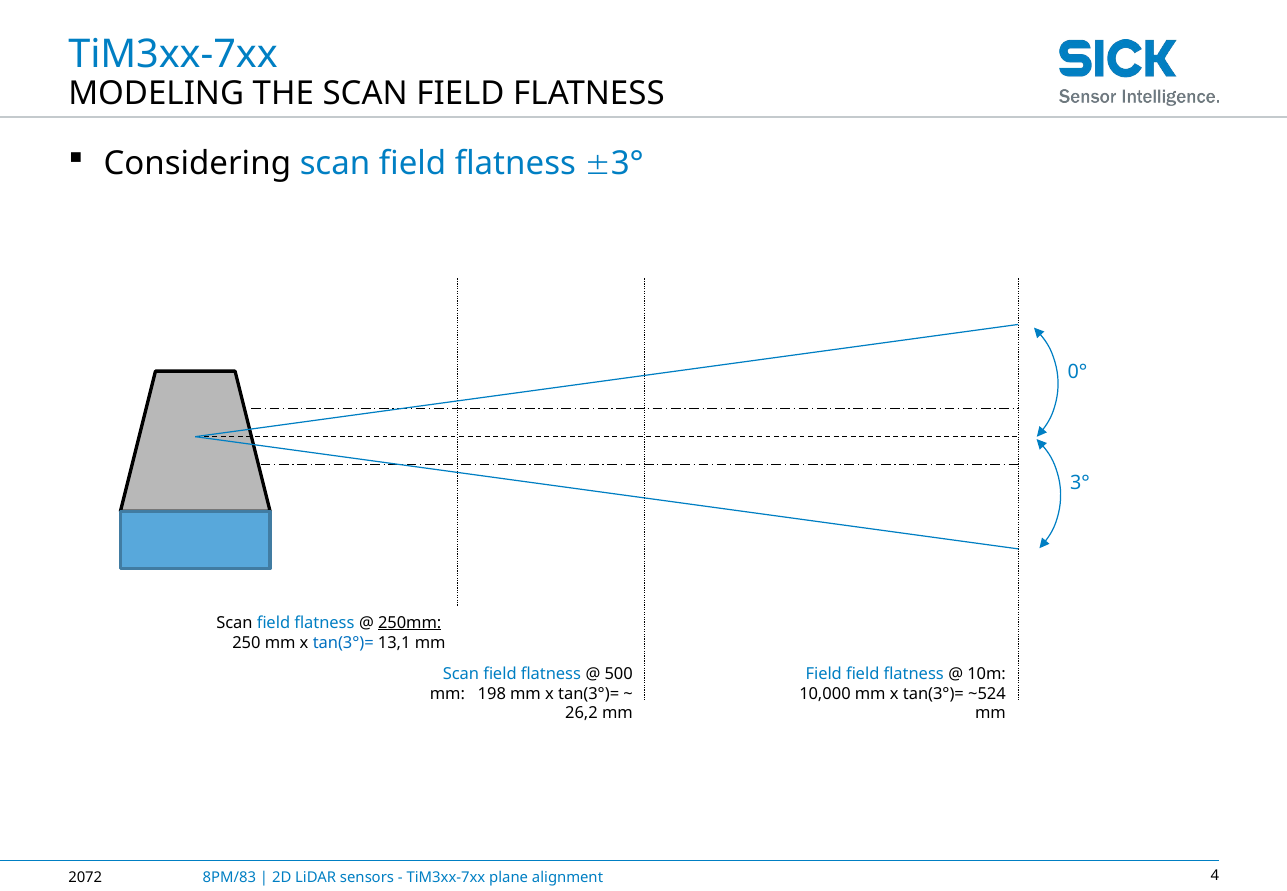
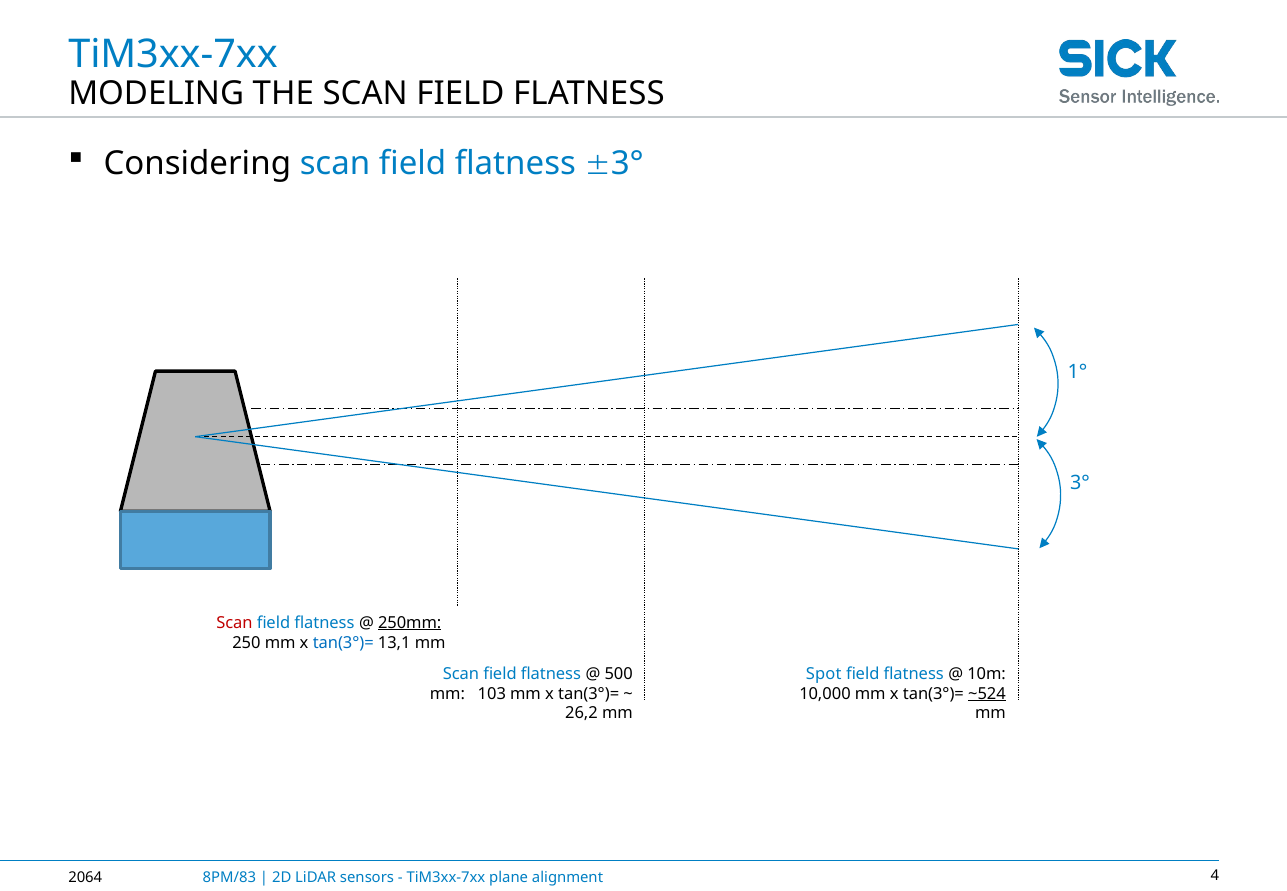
0°: 0° -> 1° (1077, 372)
Scan colour: black -> red (234, 623)
Field: Field -> Spot (824, 674)
198: 198 -> 103 (492, 694)
~524 underline: none -> present (987, 694)
2072: 2072 -> 2064 (85, 877)
